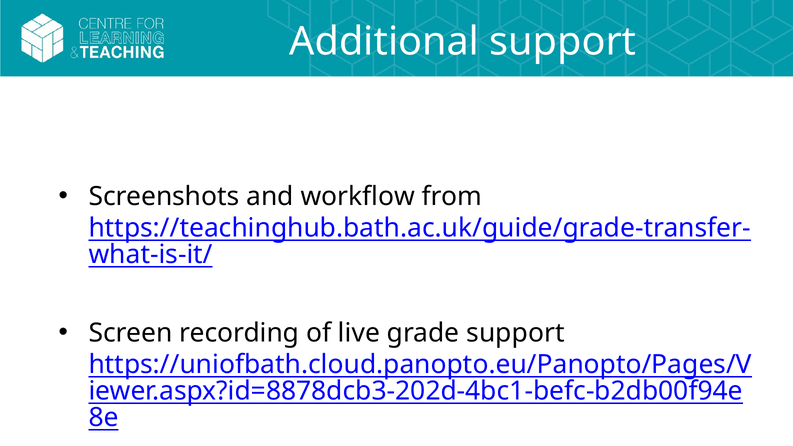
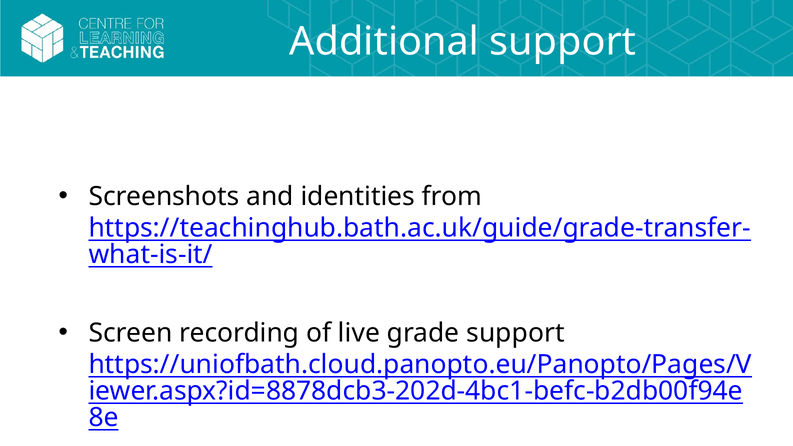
workflow: workflow -> identities (358, 197)
